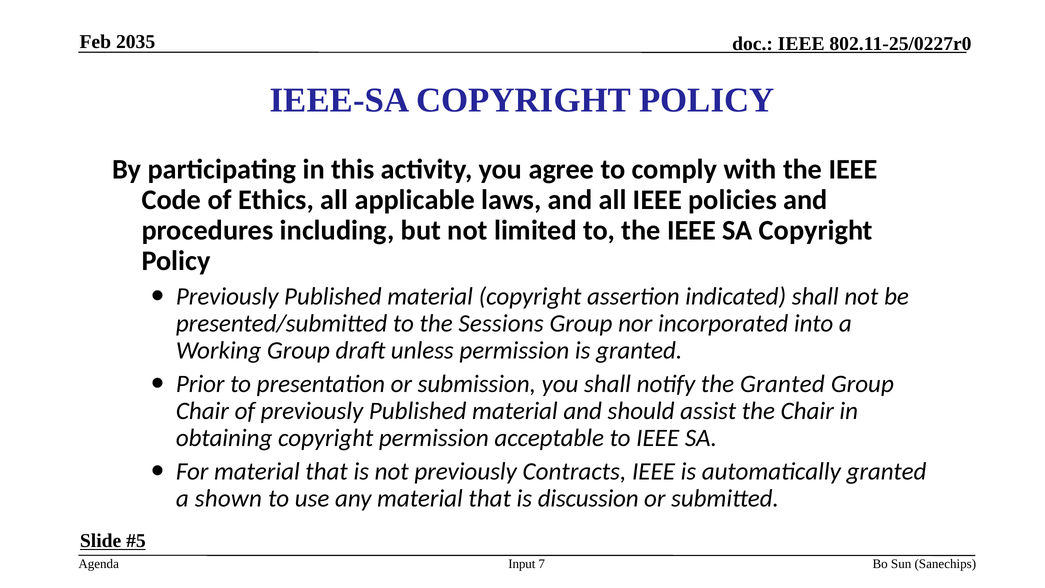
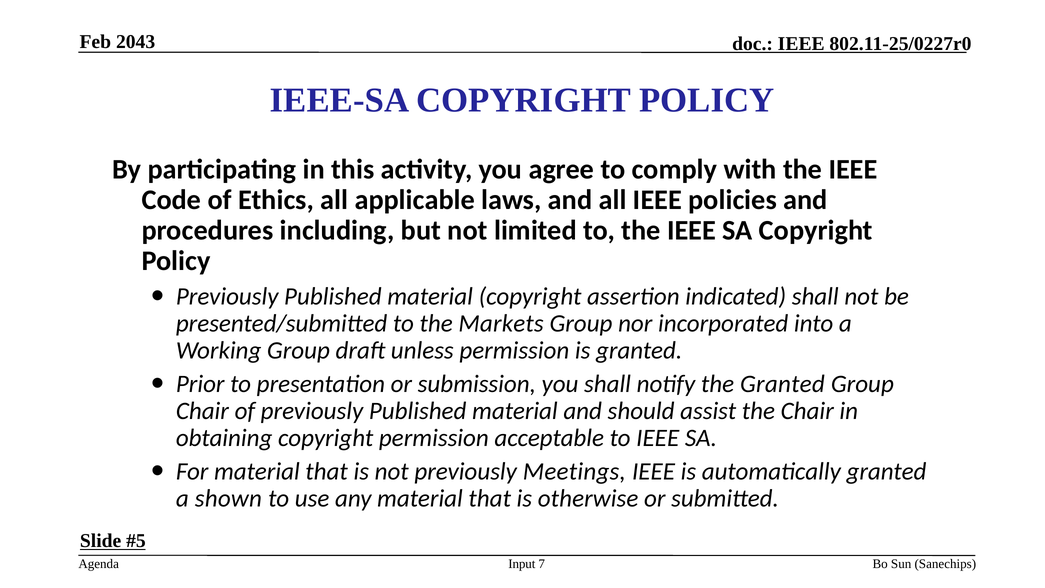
2035: 2035 -> 2043 (136, 42)
Sessions: Sessions -> Markets (501, 323)
Contracts: Contracts -> Meetings (574, 471)
discussion: discussion -> otherwise (588, 498)
